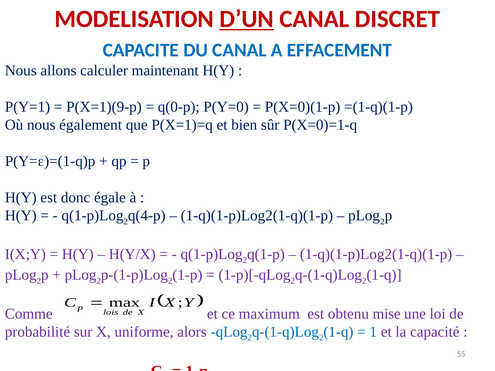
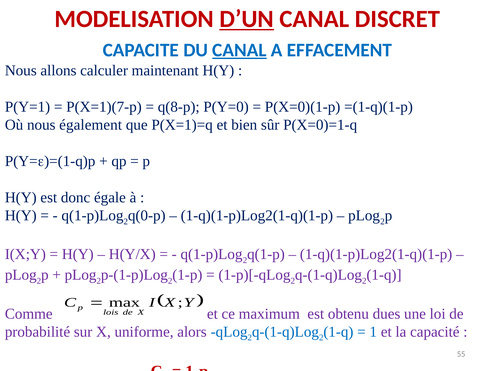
CANAL underline: none -> present (239, 50)
P(X=1)(9-p: P(X=1)(9-p -> P(X=1)(7-p (104, 107)
q(0-p: q(0-p -> q(8-p (179, 107)
q(4-p: q(4-p -> q(0-p (147, 216)
mise: mise -> dues (387, 314)
